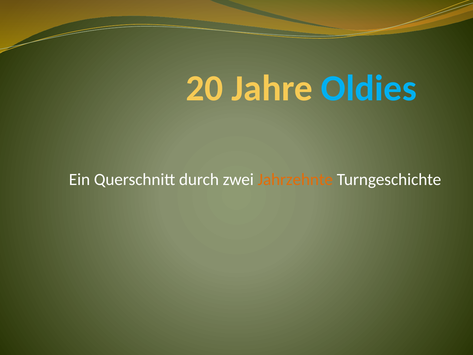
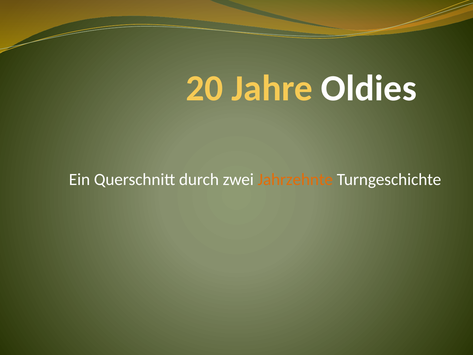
Oldies colour: light blue -> white (369, 88)
